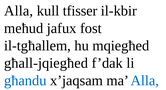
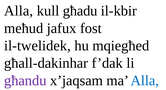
tfisser: tfisser -> għadu (80, 11)
il-tgħallem: il-tgħallem -> il-twelidek (37, 45)
għall-jqiegħed: għall-jqiegħed -> għall-dakinhar (46, 63)
għandu colour: blue -> purple (25, 80)
